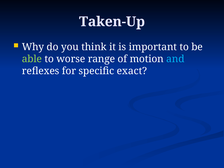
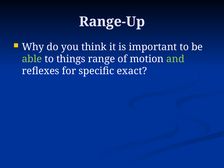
Taken-Up: Taken-Up -> Range-Up (112, 22)
worse: worse -> things (71, 59)
and colour: light blue -> light green (175, 59)
